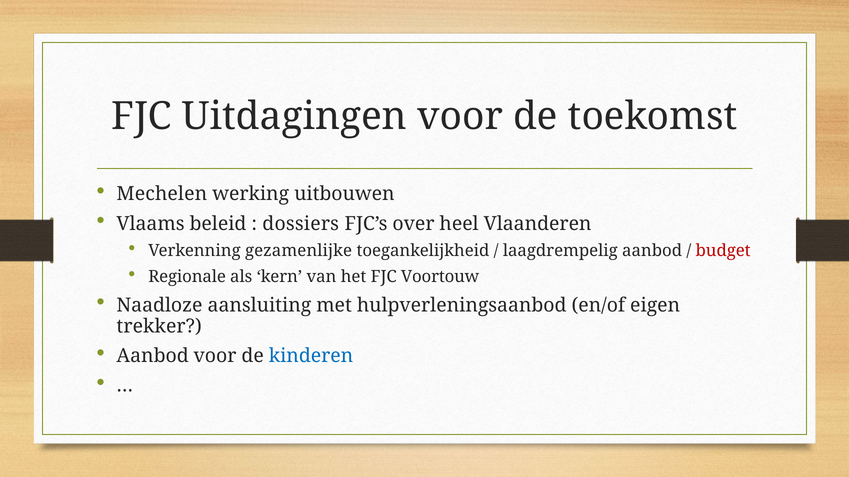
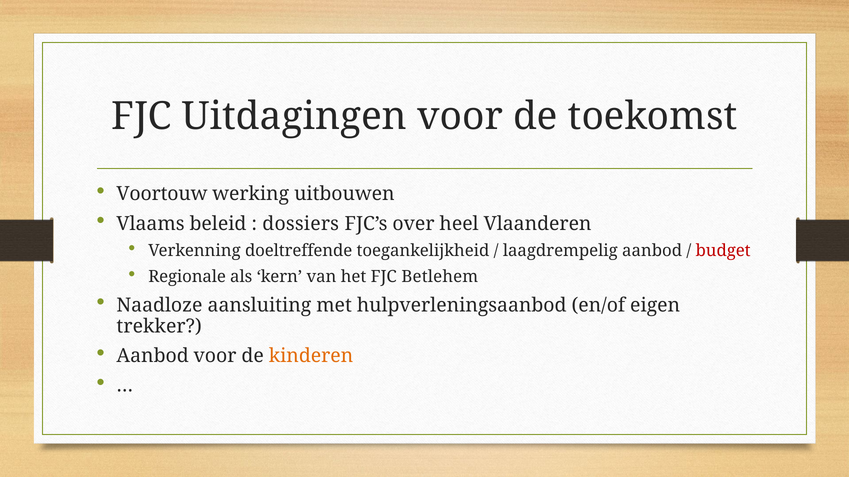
Mechelen: Mechelen -> Voortouw (162, 194)
gezamenlijke: gezamenlijke -> doeltreffende (299, 251)
Voortouw: Voortouw -> Betlehem (440, 277)
kinderen colour: blue -> orange (311, 356)
